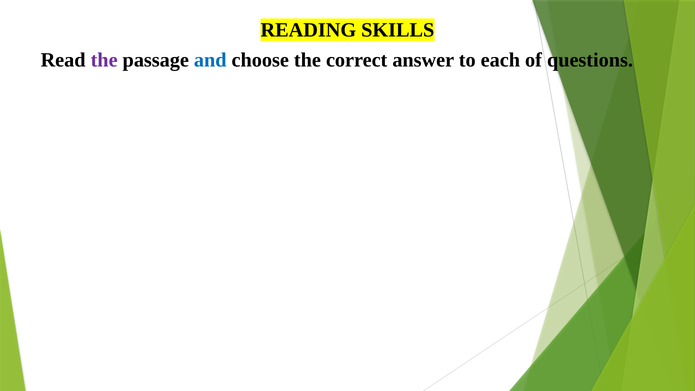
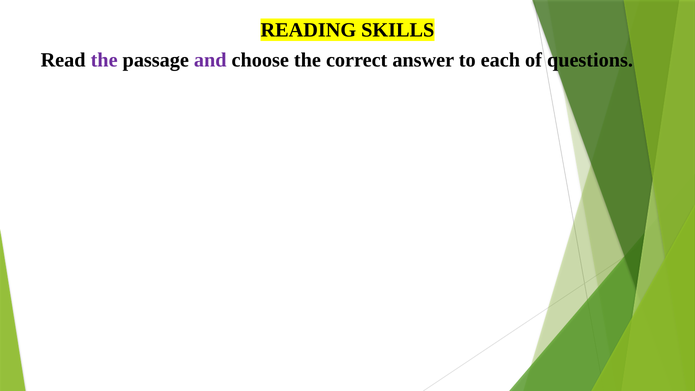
and colour: blue -> purple (210, 60)
